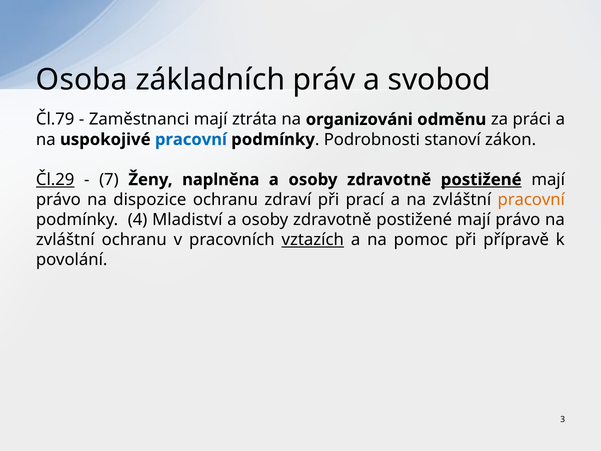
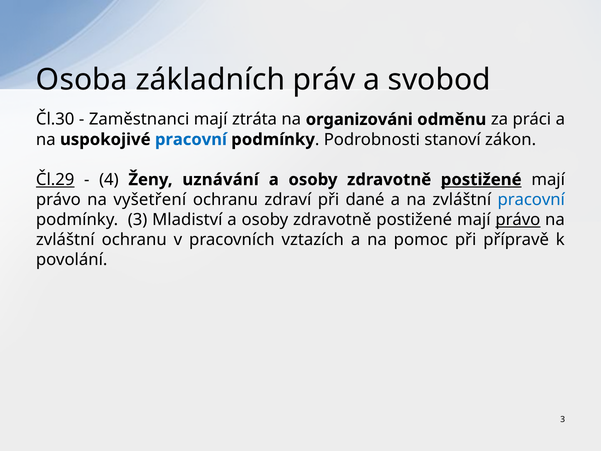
Čl.79: Čl.79 -> Čl.30 (55, 119)
7: 7 -> 4 (109, 180)
naplněna: naplněna -> uznávání (221, 180)
dispozice: dispozice -> vyšetření (150, 200)
prací: prací -> dané (365, 200)
pracovní colour: orange -> blue (531, 200)
podmínky 4: 4 -> 3 (138, 220)
právo underline: none -> present (518, 220)
vztazích underline: present -> none (313, 240)
